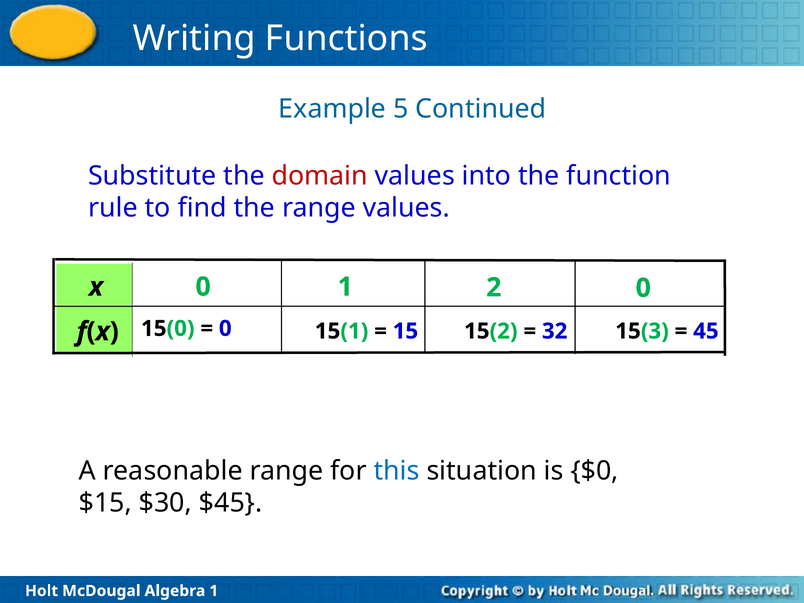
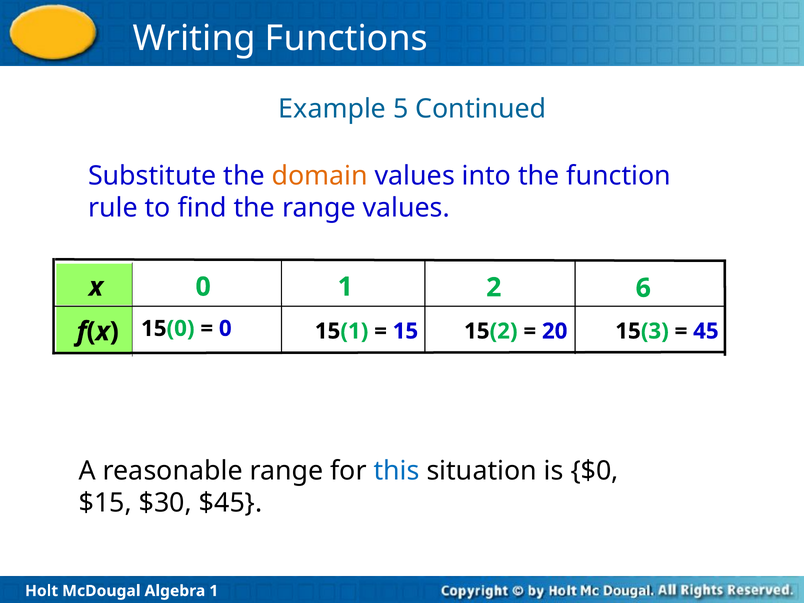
domain colour: red -> orange (320, 176)
2 0: 0 -> 6 (643, 288)
32: 32 -> 20 (555, 331)
